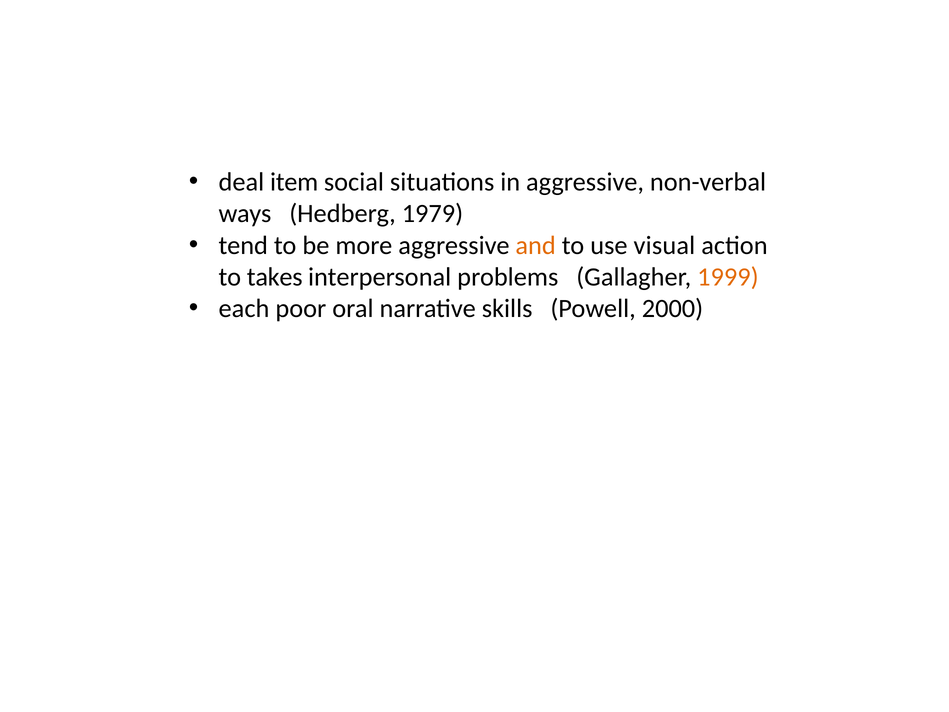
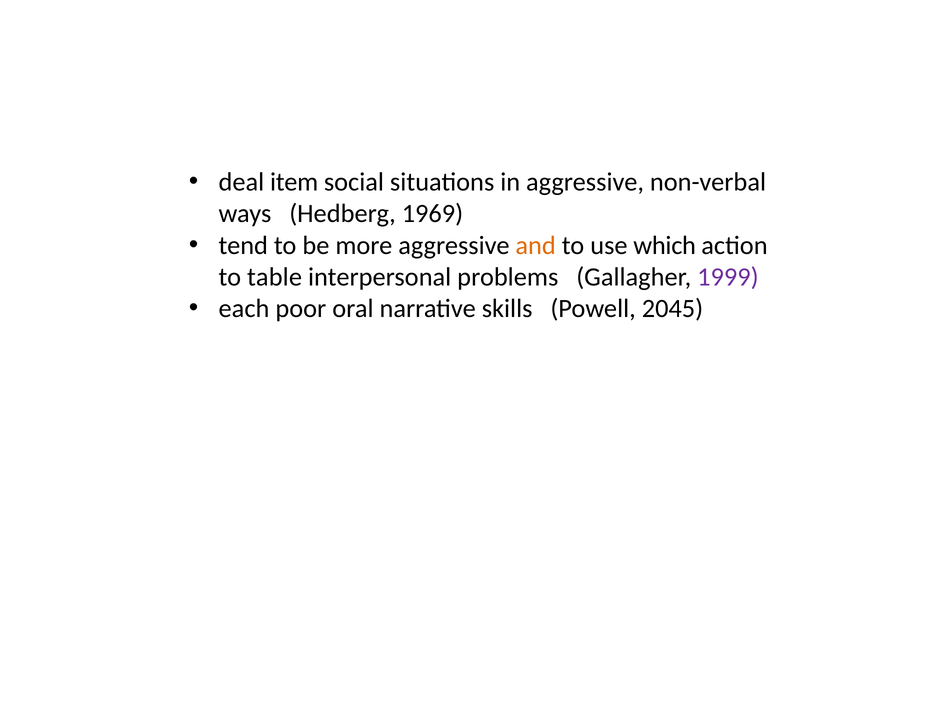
1979: 1979 -> 1969 (432, 214)
visual: visual -> which (665, 245)
takes: takes -> table (275, 277)
1999 colour: orange -> purple (728, 277)
2000: 2000 -> 2045 (673, 309)
